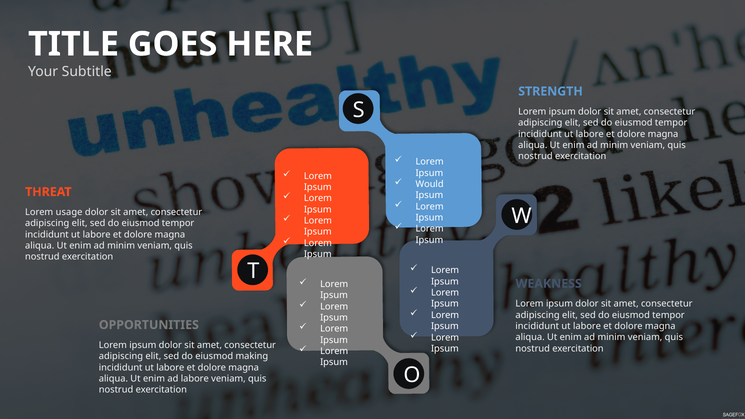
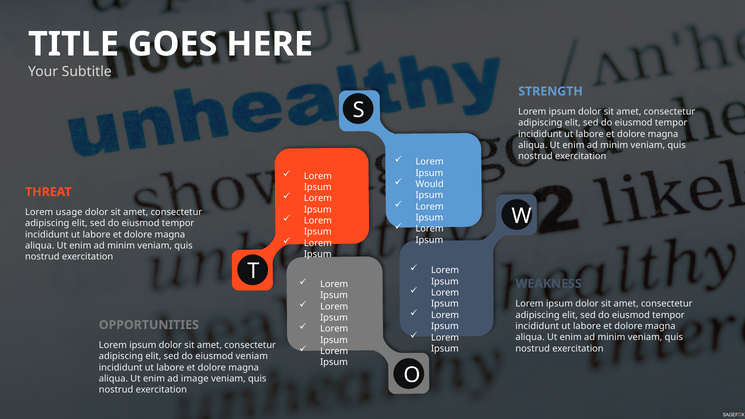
eiusmod making: making -> veniam (252, 356)
ad labore: labore -> image (195, 379)
